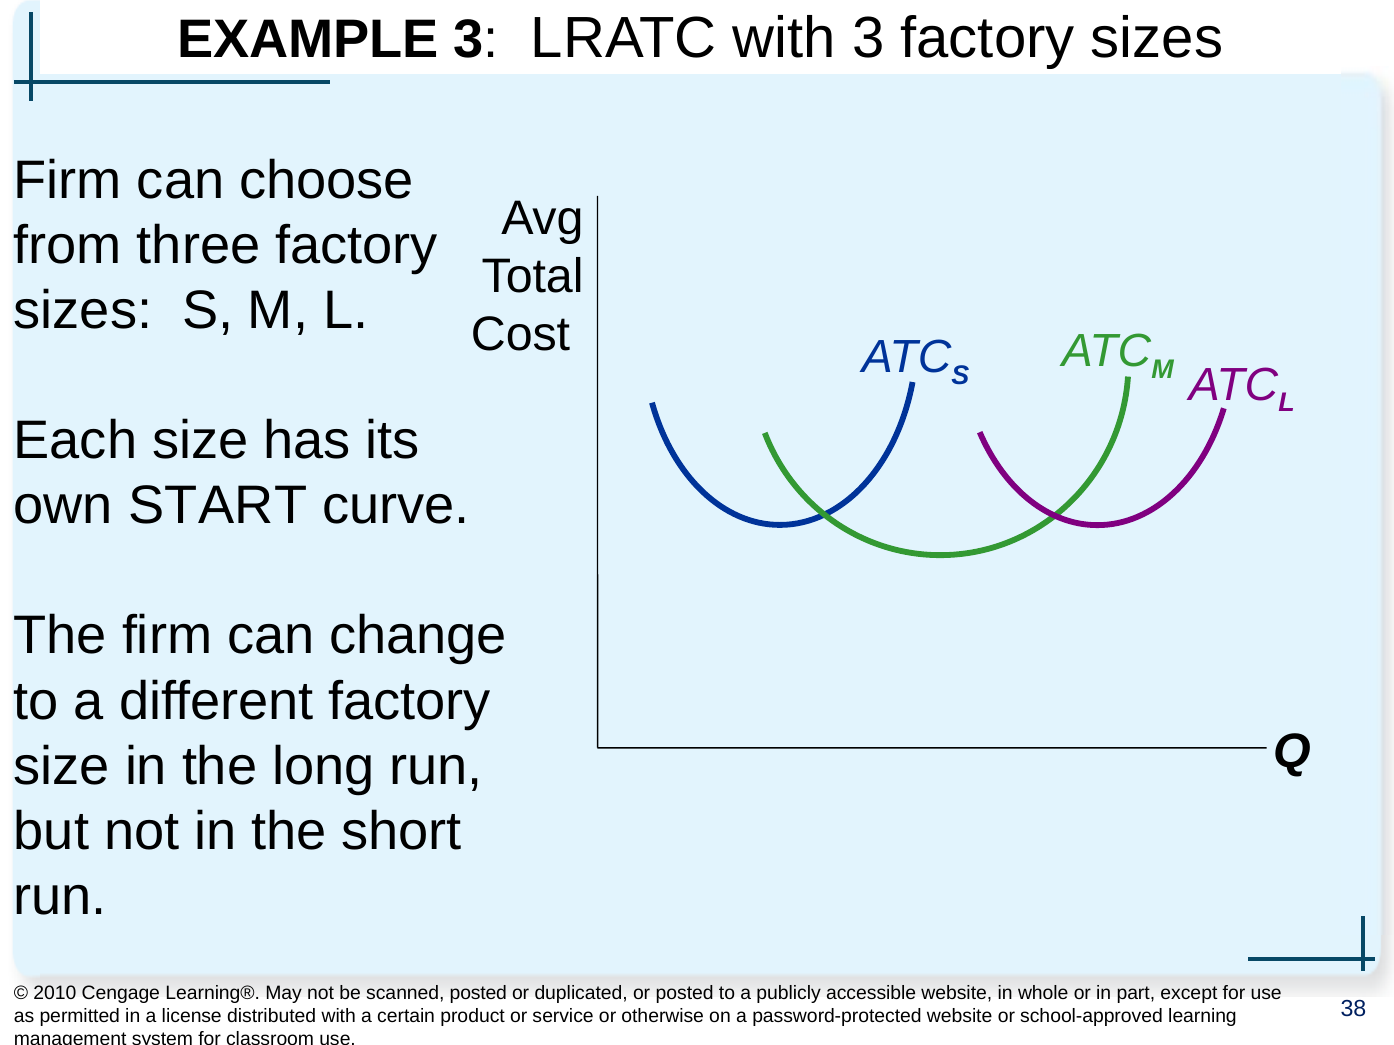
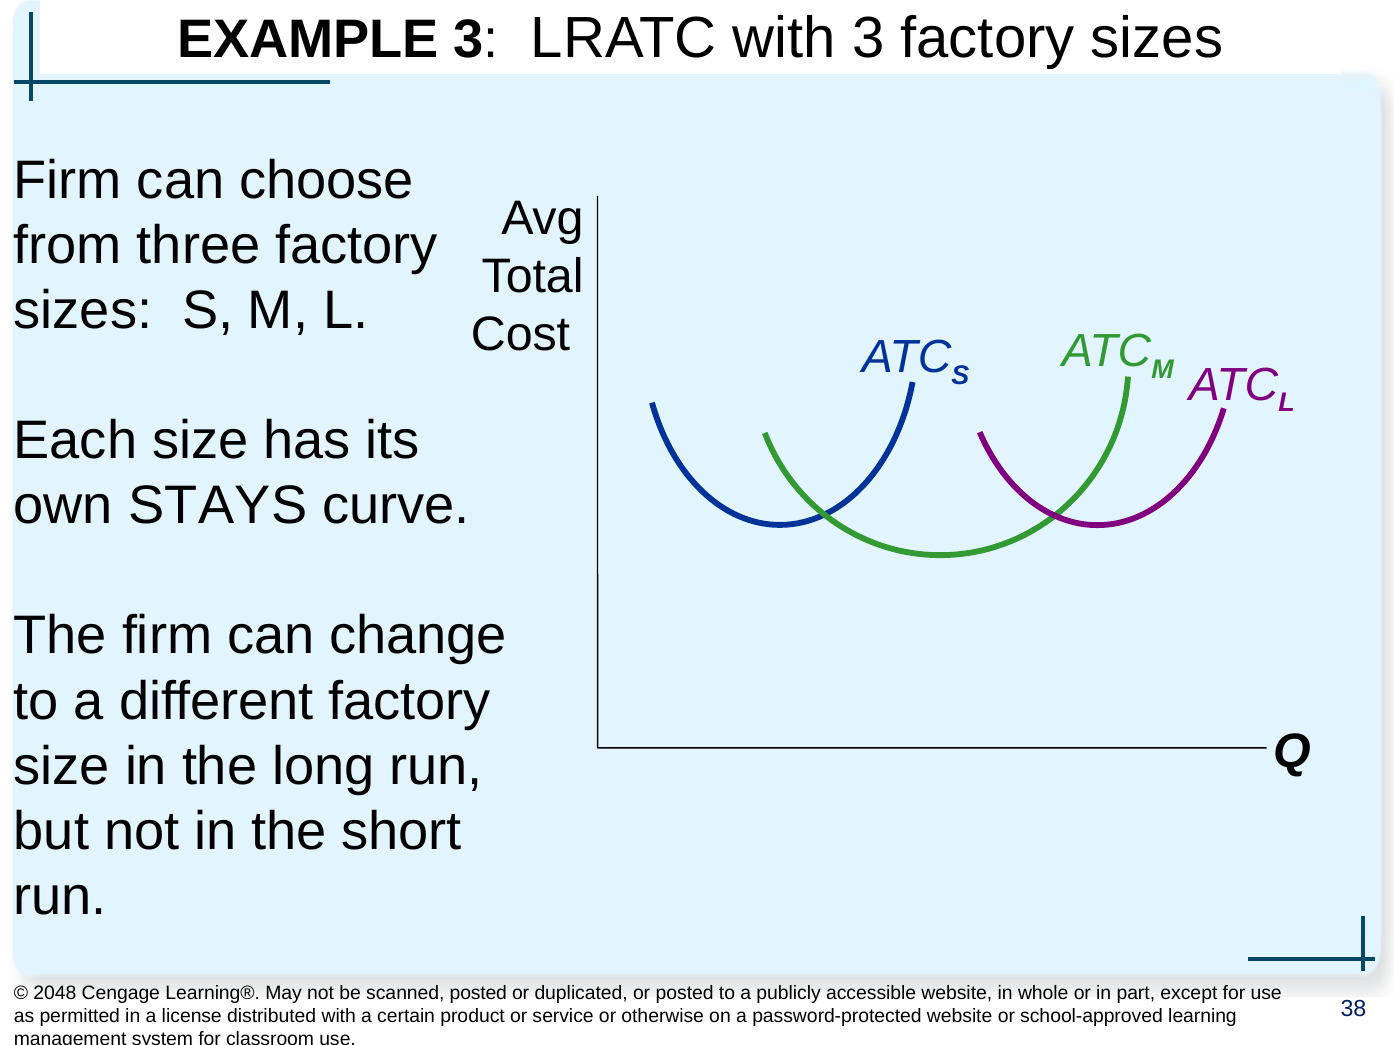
START: START -> STAYS (218, 506)
2010: 2010 -> 2048 (55, 993)
